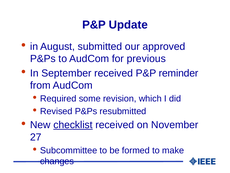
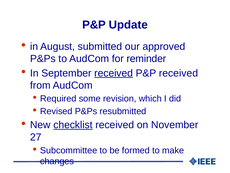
previous: previous -> reminder (146, 59)
received underline: none -> present (114, 73)
P&P reminder: reminder -> received (178, 73)
